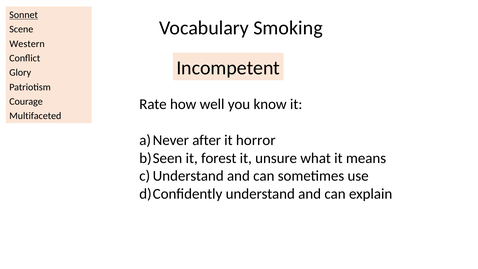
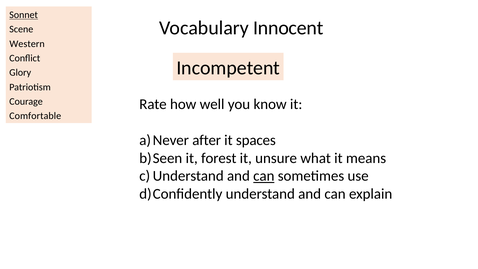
Smoking: Smoking -> Innocent (288, 28)
Multifaceted: Multifaceted -> Comfortable (35, 116)
horror: horror -> spaces (256, 140)
can underline: none -> present (264, 176)
